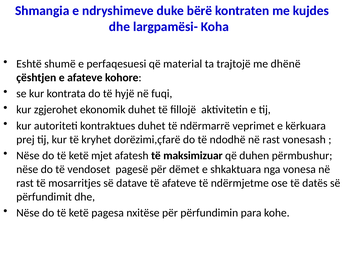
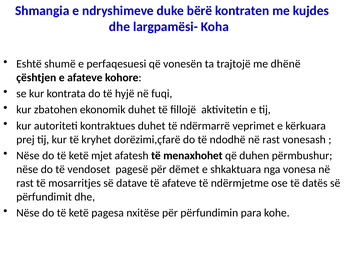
material: material -> vonesën (183, 64)
zgjerohet: zgjerohet -> zbatohen (56, 110)
maksimizuar: maksimizuar -> menaxhohet (193, 156)
